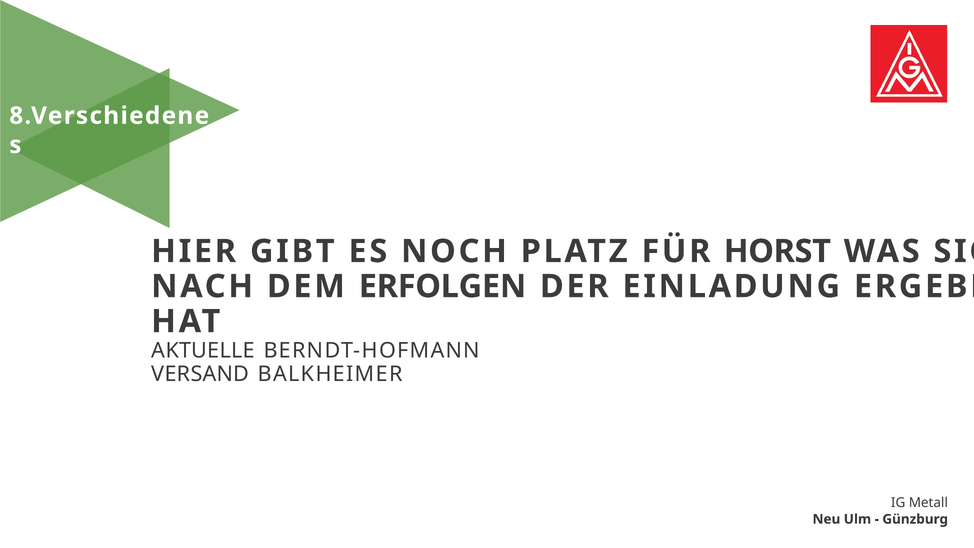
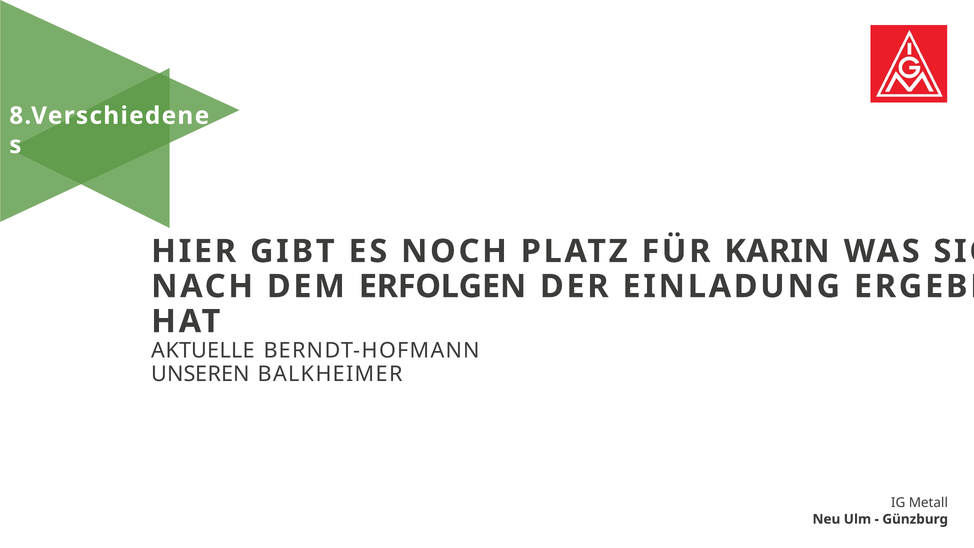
HORST: HORST -> KARIN (777, 251)
VERSAND: VERSAND -> UNSEREN (200, 374)
